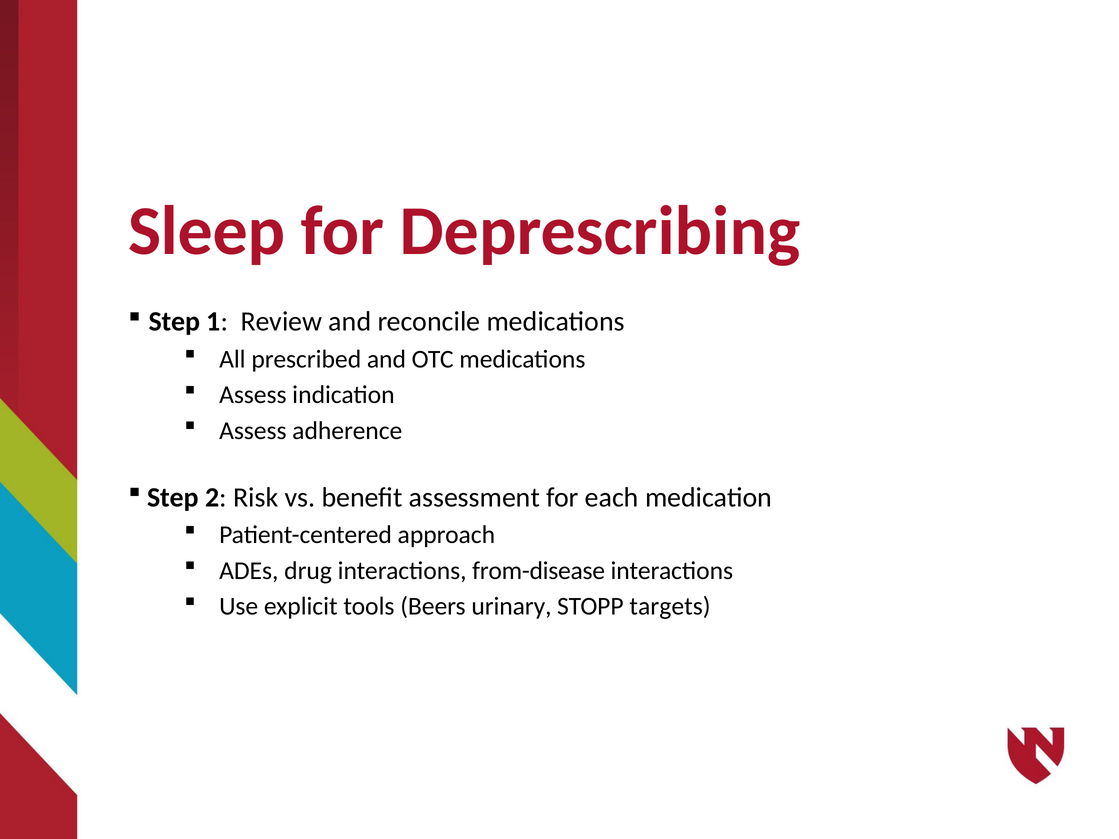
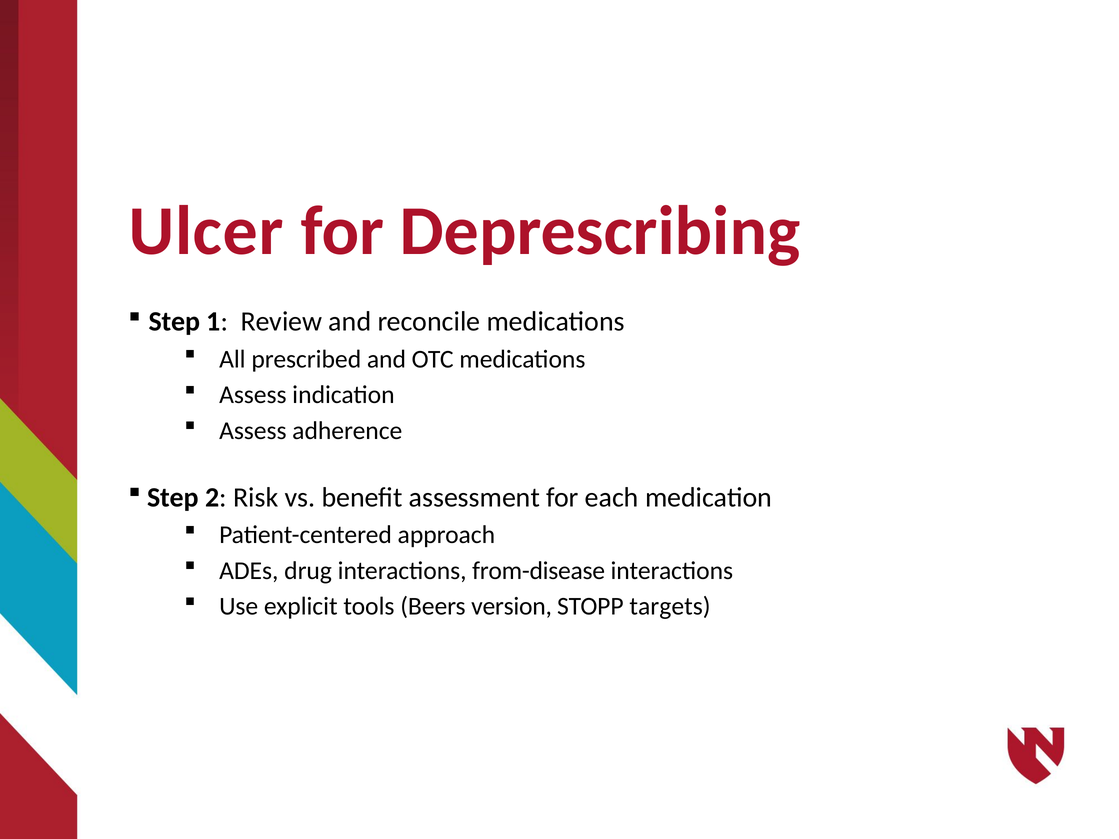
Sleep: Sleep -> Ulcer (206, 231)
urinary: urinary -> version (512, 607)
